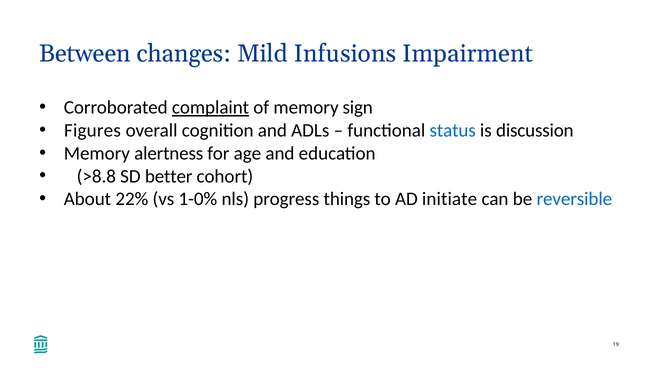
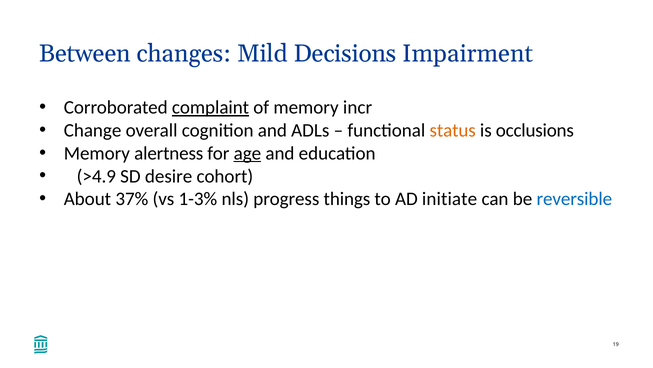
Infusions: Infusions -> Decisions (345, 54)
sign: sign -> incr (358, 107)
Figures: Figures -> Change (93, 130)
status colour: blue -> orange (453, 130)
discussion: discussion -> occlusions (535, 130)
age underline: none -> present (247, 153)
>8.8: >8.8 -> >4.9 (96, 176)
better: better -> desire (169, 176)
22%: 22% -> 37% (132, 199)
1-0%: 1-0% -> 1-3% (198, 199)
